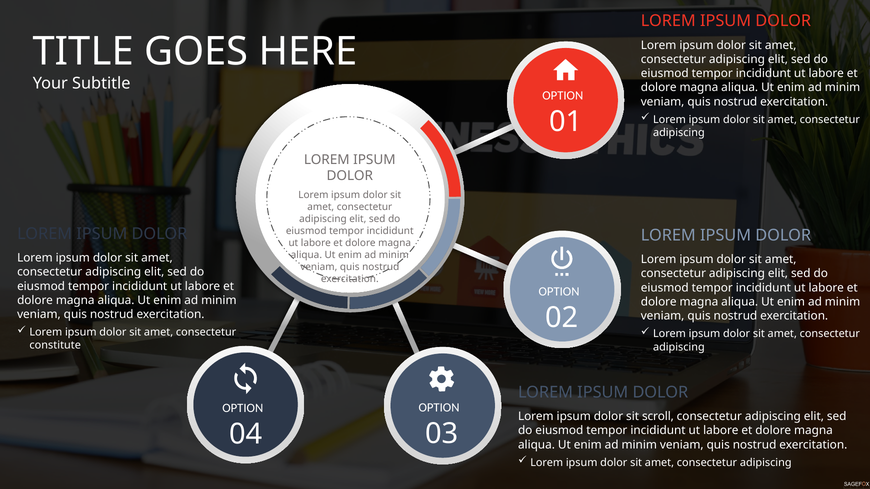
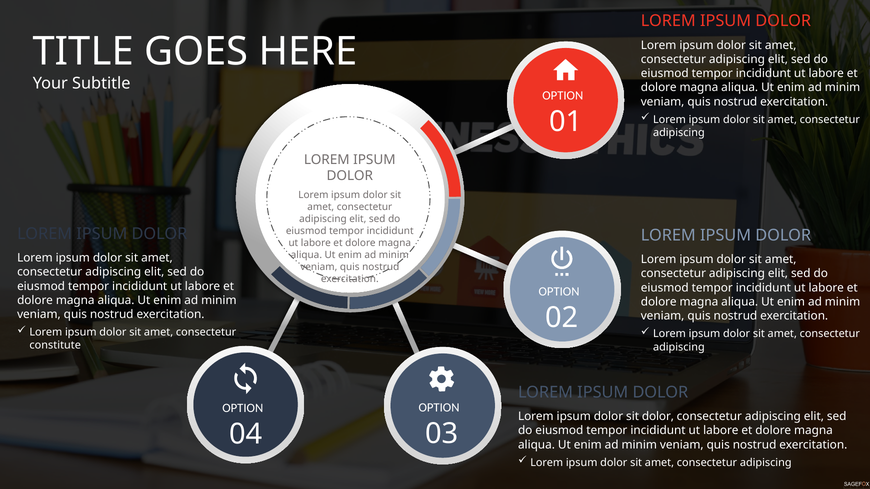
sit scroll: scroll -> dolor (658, 417)
